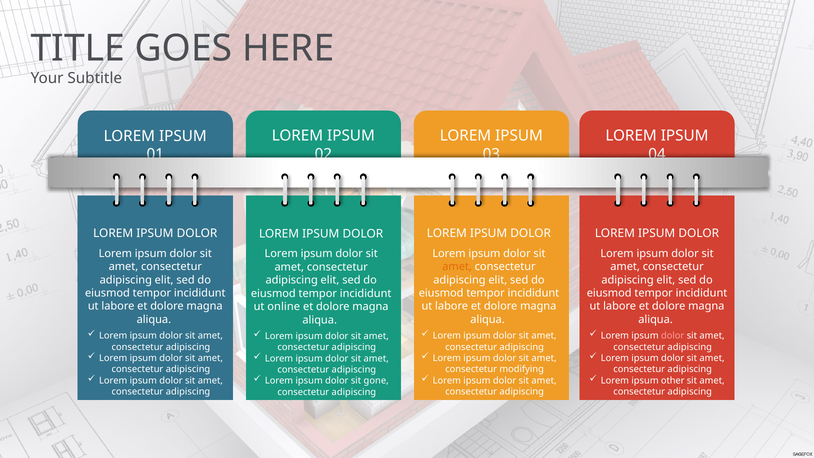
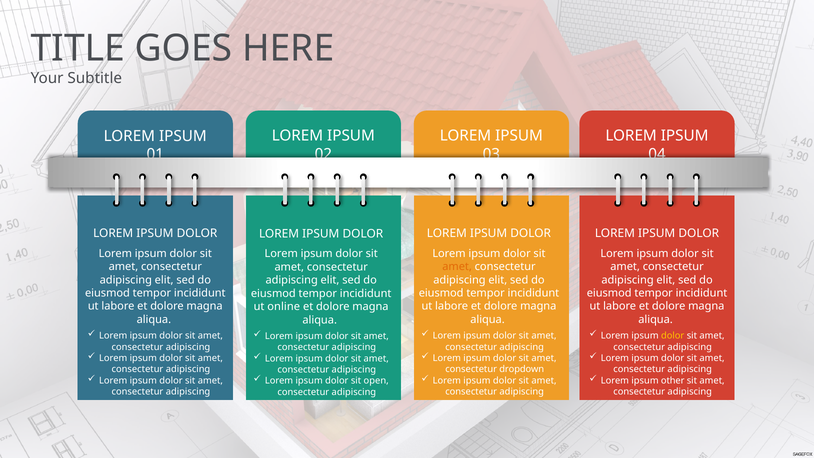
dolor colour: pink -> yellow (673, 336)
modifying: modifying -> dropdown (522, 369)
gone: gone -> open (376, 381)
